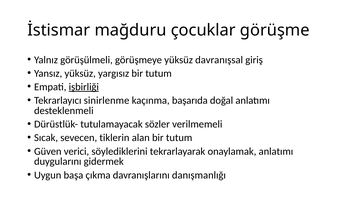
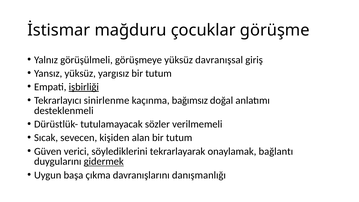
başarıda: başarıda -> bağımsız (190, 100)
tiklerin: tiklerin -> kişiden (114, 138)
onaylamak anlatımı: anlatımı -> bağlantı (276, 151)
gidermek underline: none -> present (104, 161)
